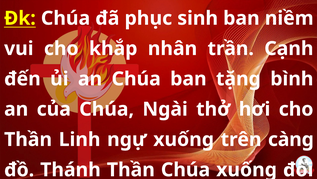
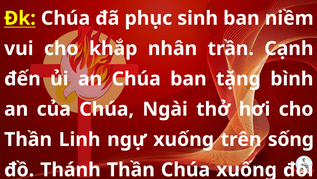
càng: càng -> sống (291, 139)
